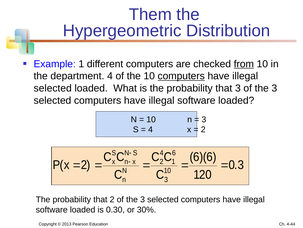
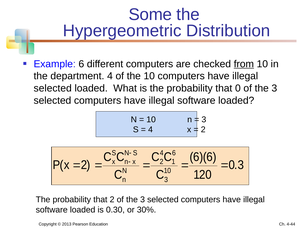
Them: Them -> Some (150, 15)
Example 1: 1 -> 6 (81, 64)
computers underline: present -> none (181, 76)
that 3: 3 -> 0 (238, 88)
